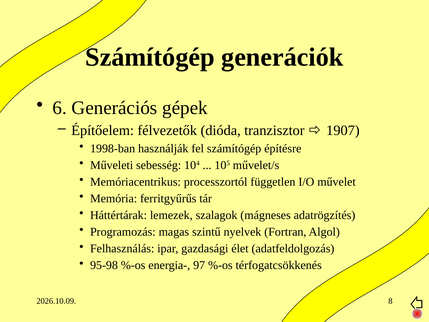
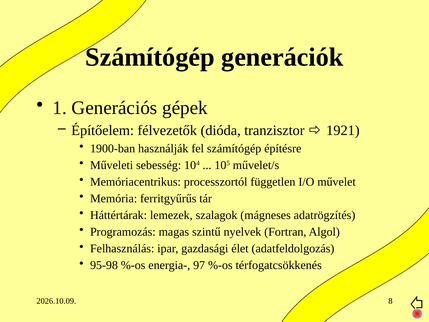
6: 6 -> 1 (60, 108)
1907: 1907 -> 1921 (343, 130)
1998-ban: 1998-ban -> 1900-ban (113, 148)
